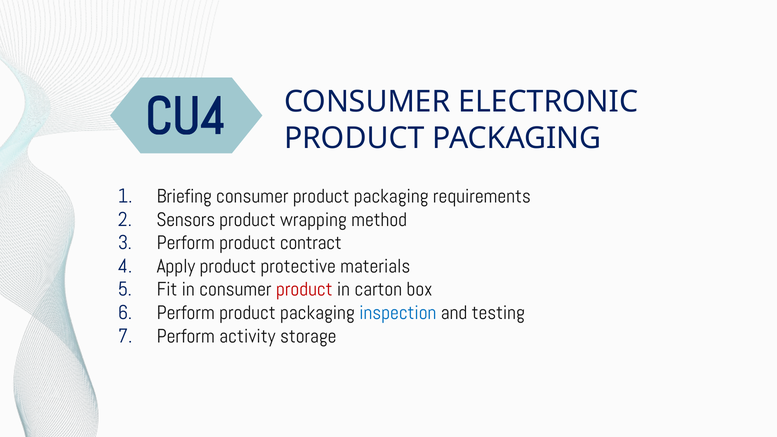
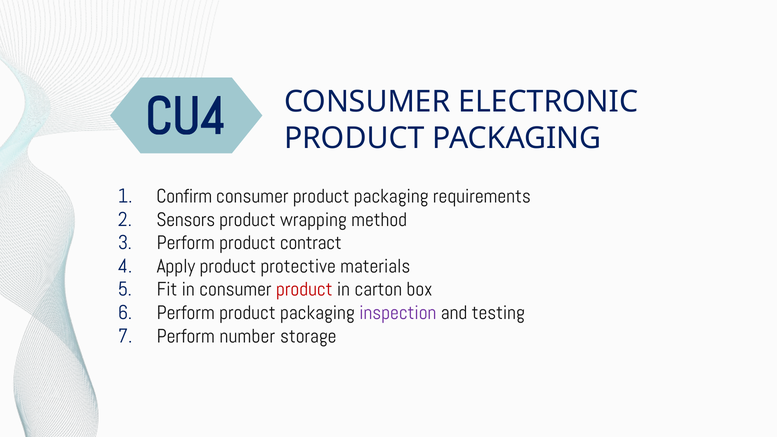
Briefing: Briefing -> Confirm (184, 196)
inspection colour: blue -> purple (398, 313)
activity: activity -> number (247, 336)
